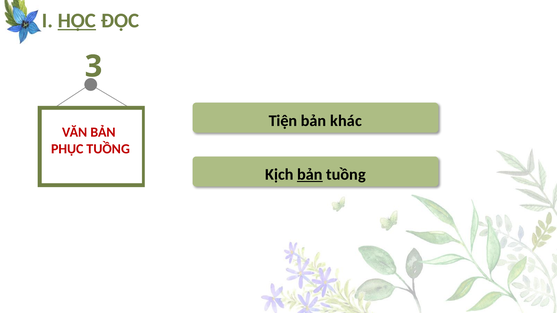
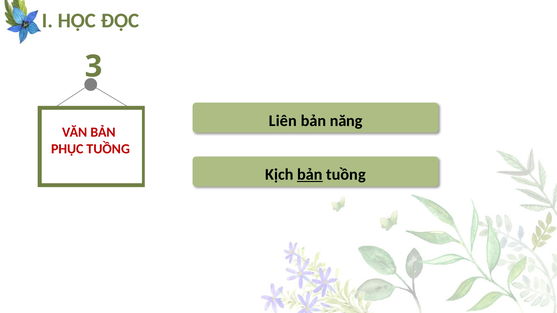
HỌC underline: present -> none (77, 21)
Tiện: Tiện -> Liên (283, 121)
khác: khác -> năng (346, 121)
